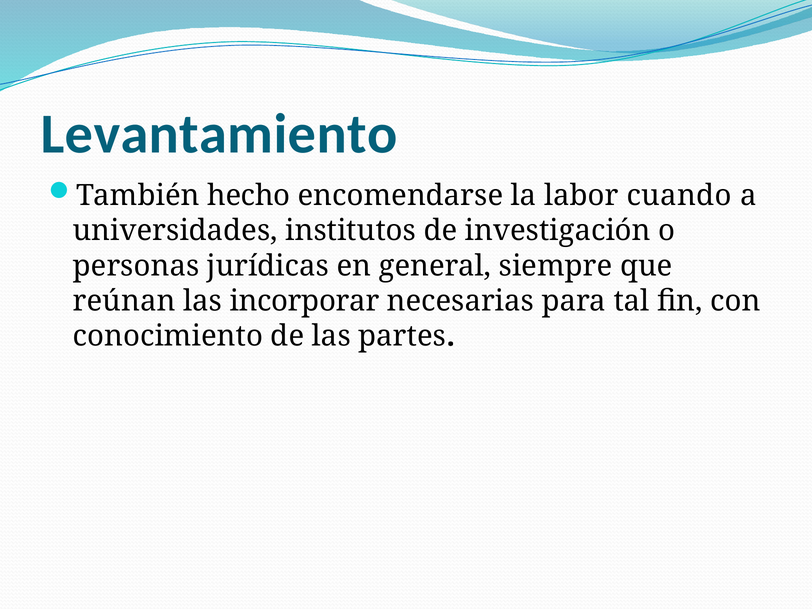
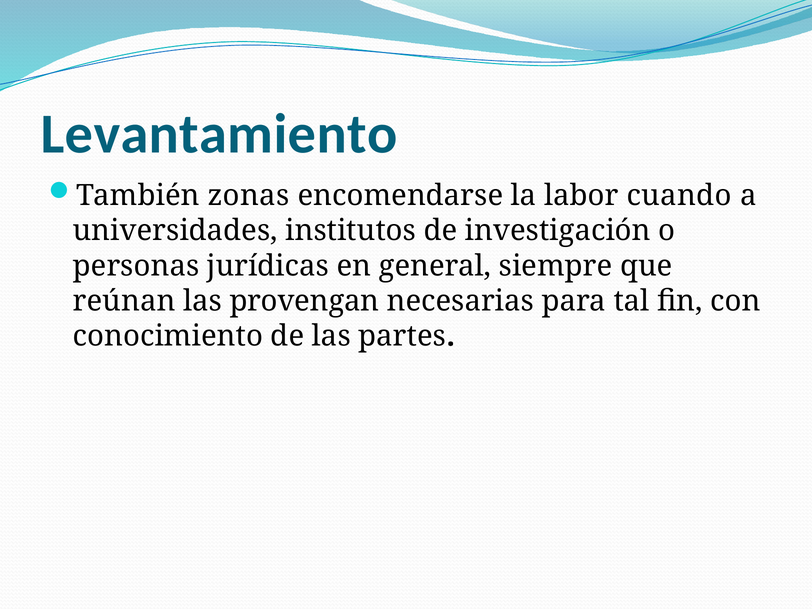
hecho: hecho -> zonas (249, 196)
incorporar: incorporar -> provengan (304, 301)
